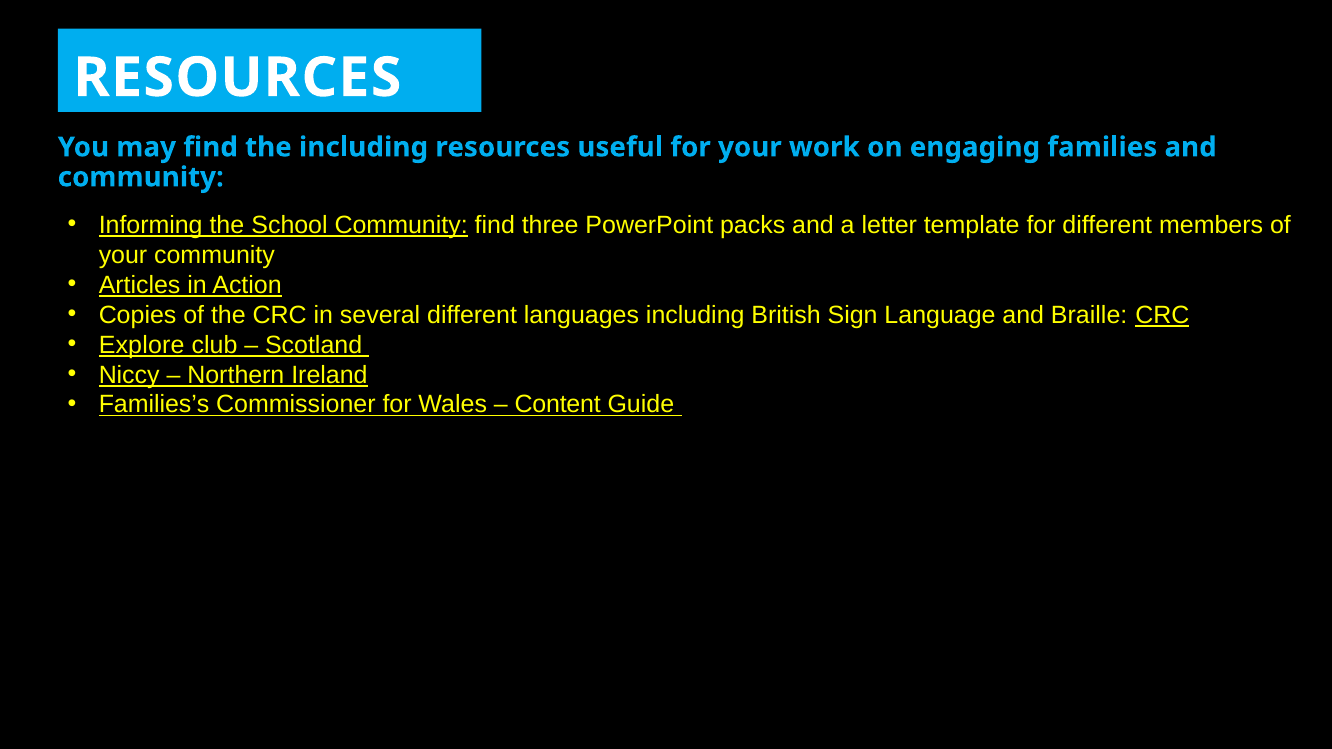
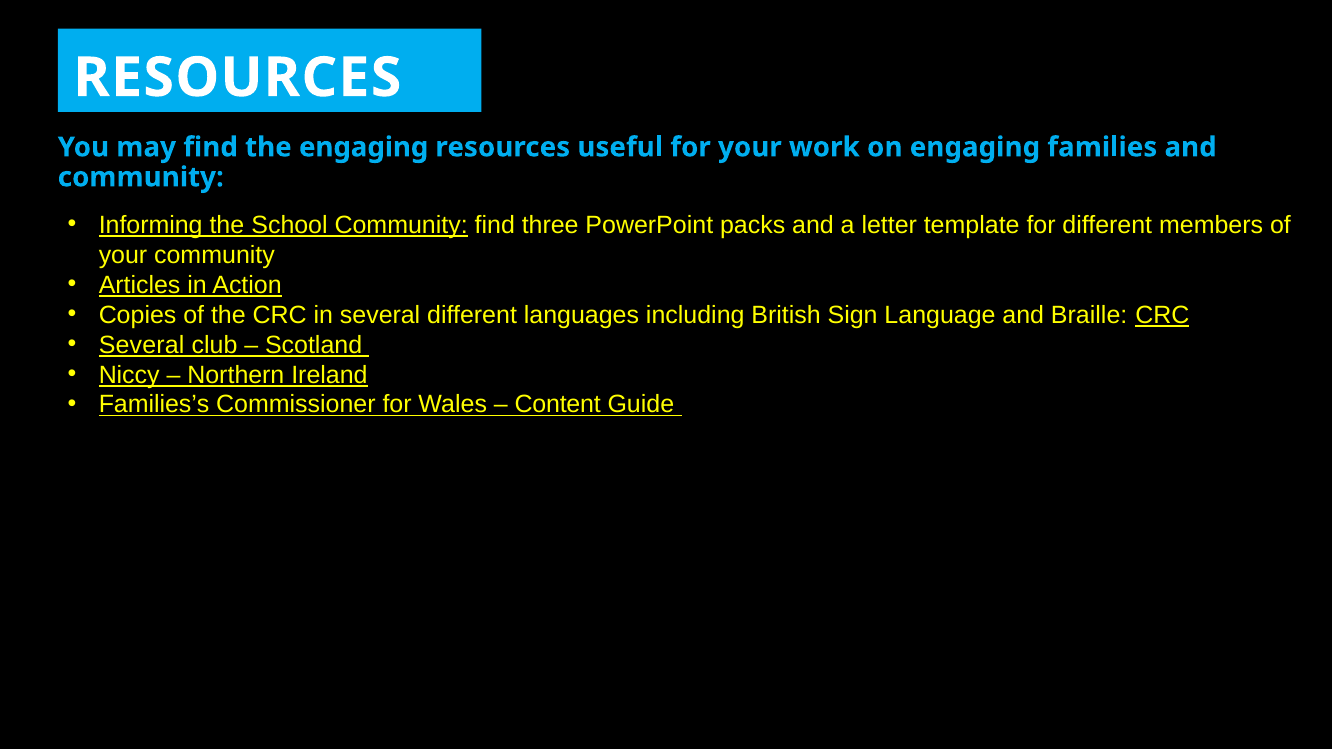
the including: including -> engaging (364, 147)
Explore: Explore -> Several (142, 345)
